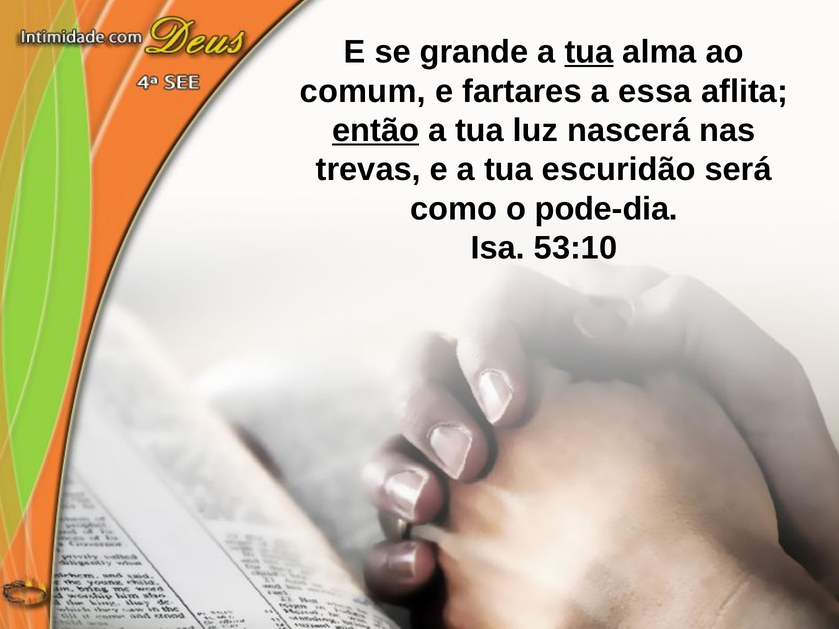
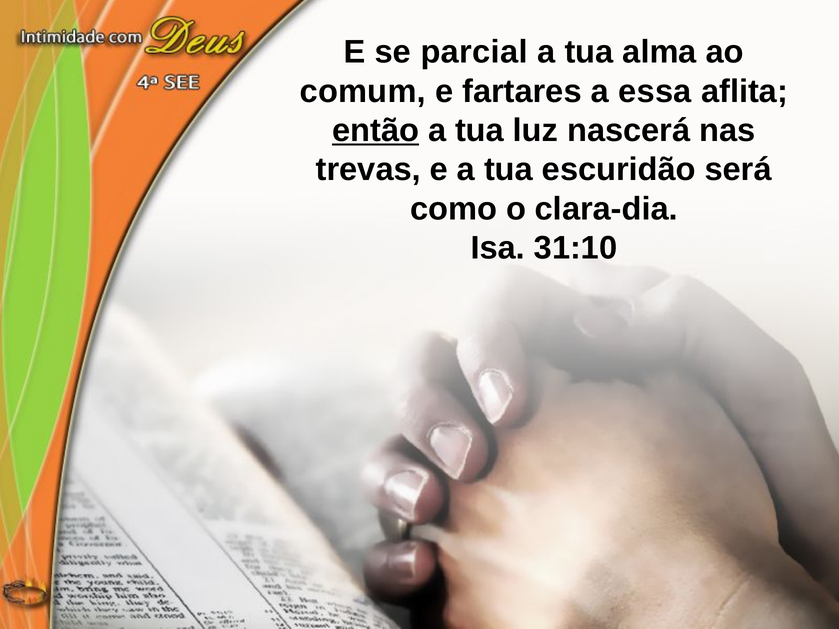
grande: grande -> parcial (474, 52)
tua underline: present -> none (589, 52)
pode-dia: pode-dia -> clara-dia (606, 209)
53:10: 53:10 -> 31:10 (576, 248)
